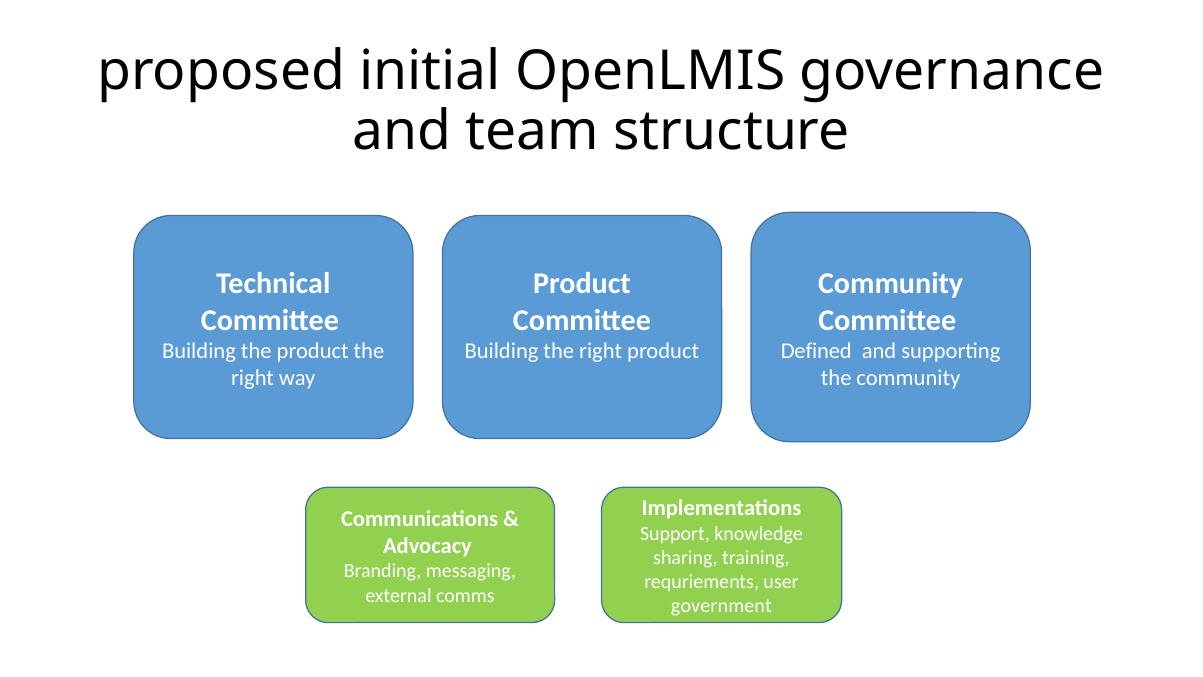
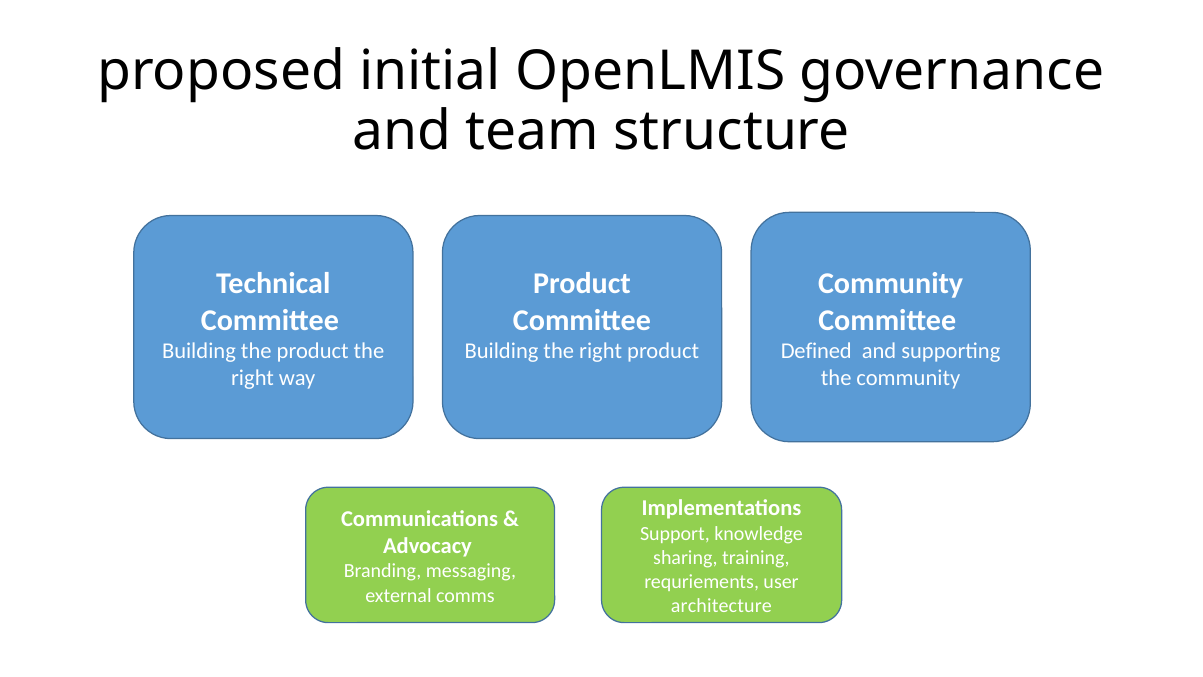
government: government -> architecture (721, 606)
